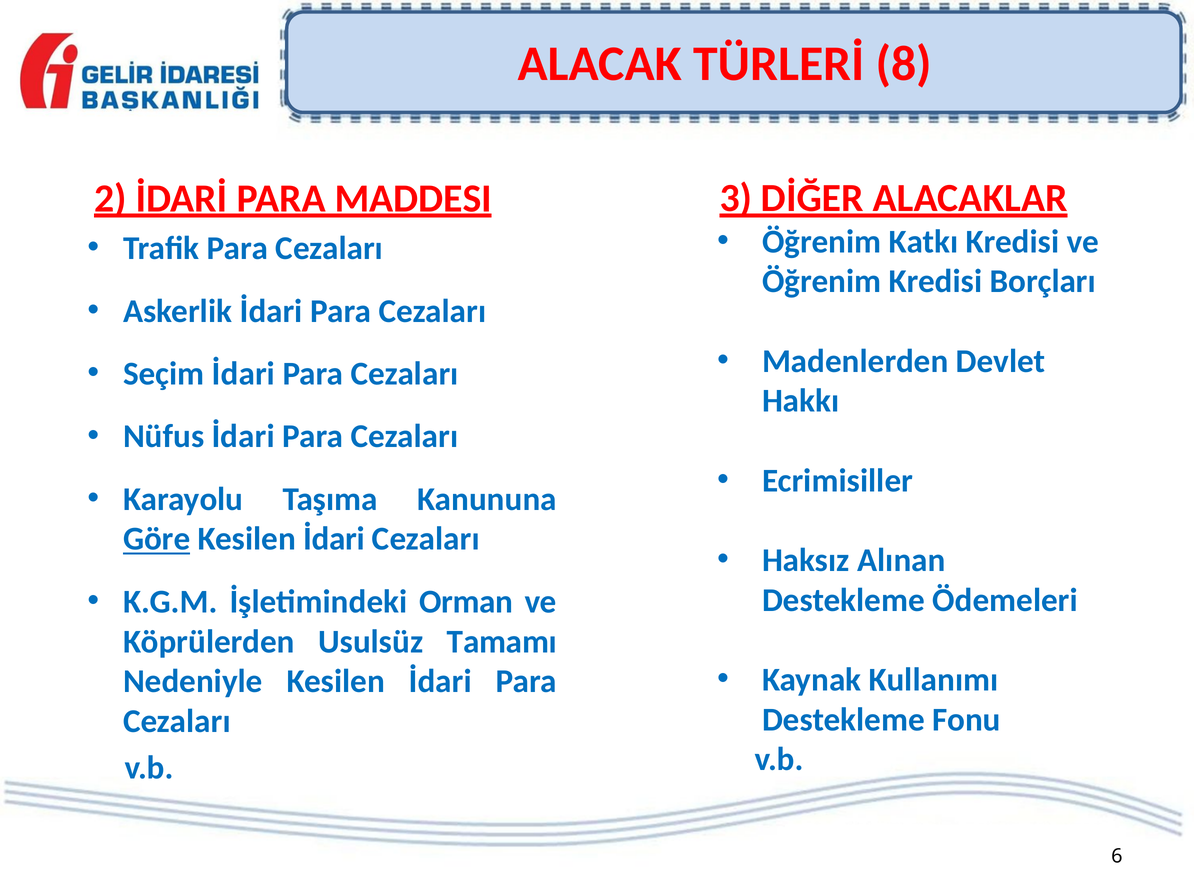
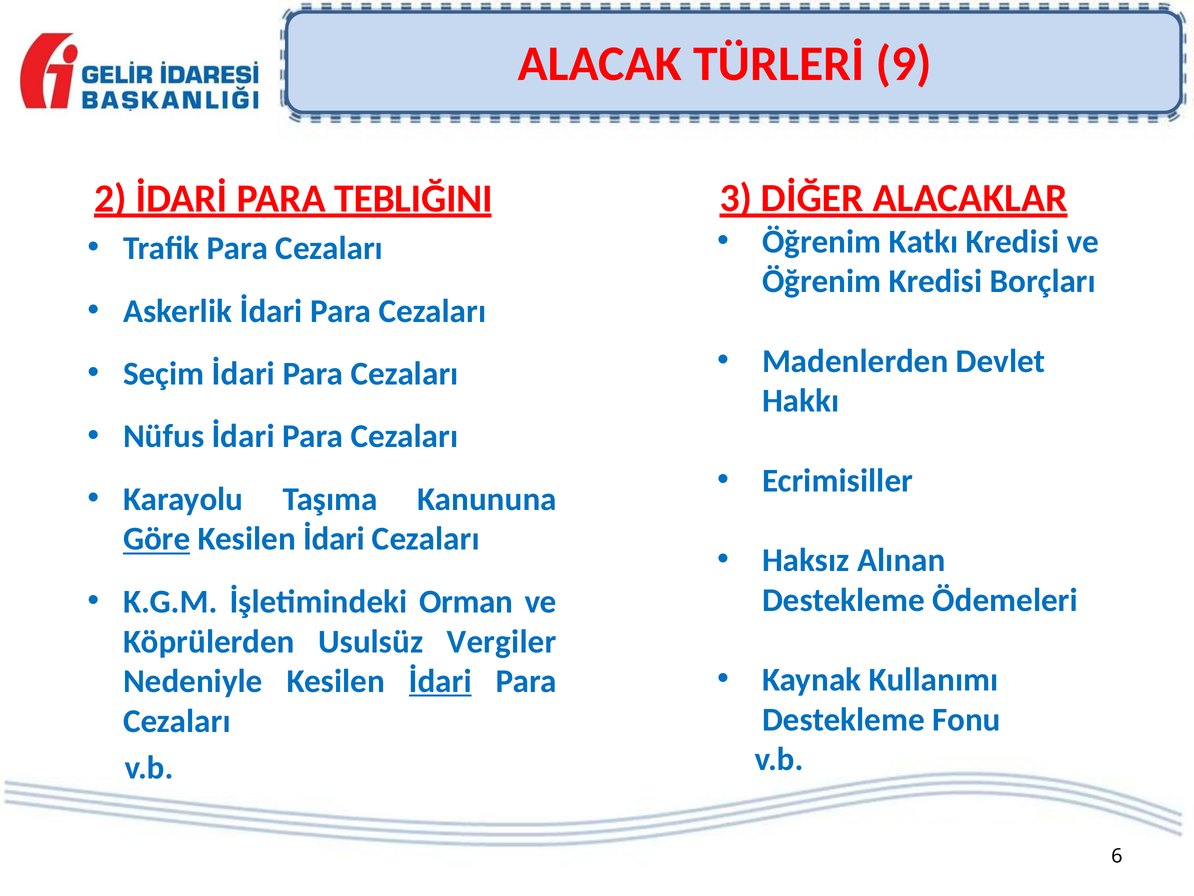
8: 8 -> 9 (904, 64)
MADDESI: MADDESI -> TEBLIĞINI (413, 198)
Tamamı: Tamamı -> Vergiler (502, 641)
İdari underline: none -> present (440, 681)
